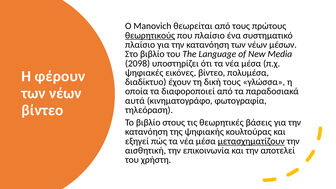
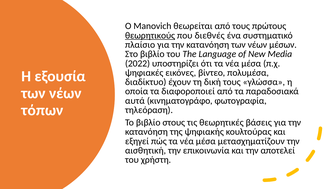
που πλαίσιο: πλαίσιο -> διεθνές (210, 35)
2098: 2098 -> 2022 (138, 63)
φέρουν: φέρουν -> εξουσία (60, 76)
βίντεο: βίντεο -> τόπων (42, 110)
μετασχηματίζουν underline: present -> none (251, 141)
